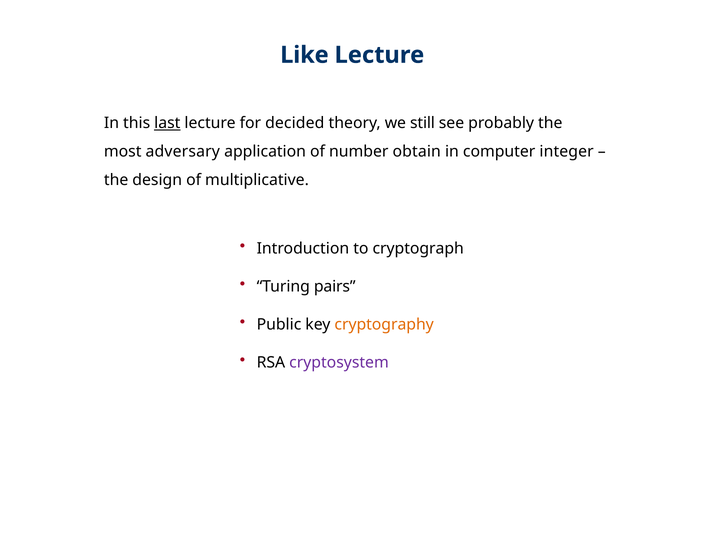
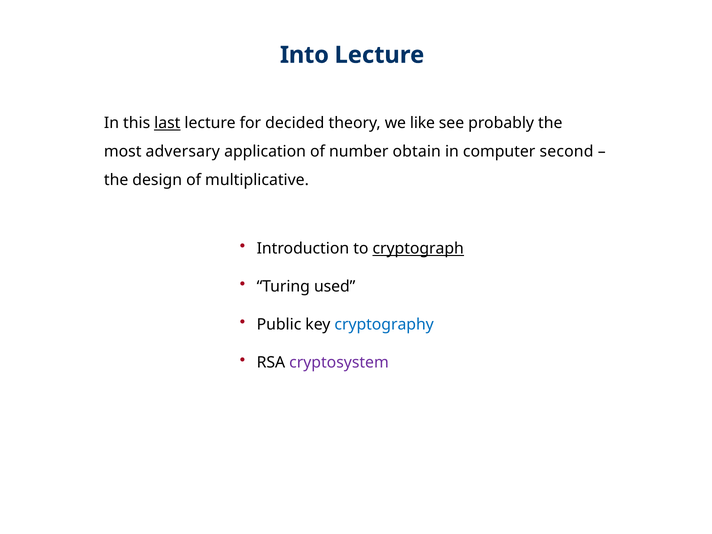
Like: Like -> Into (304, 55)
still: still -> like (423, 123)
integer: integer -> second (567, 151)
cryptograph underline: none -> present (418, 249)
pairs: pairs -> used (335, 287)
cryptography colour: orange -> blue (384, 325)
